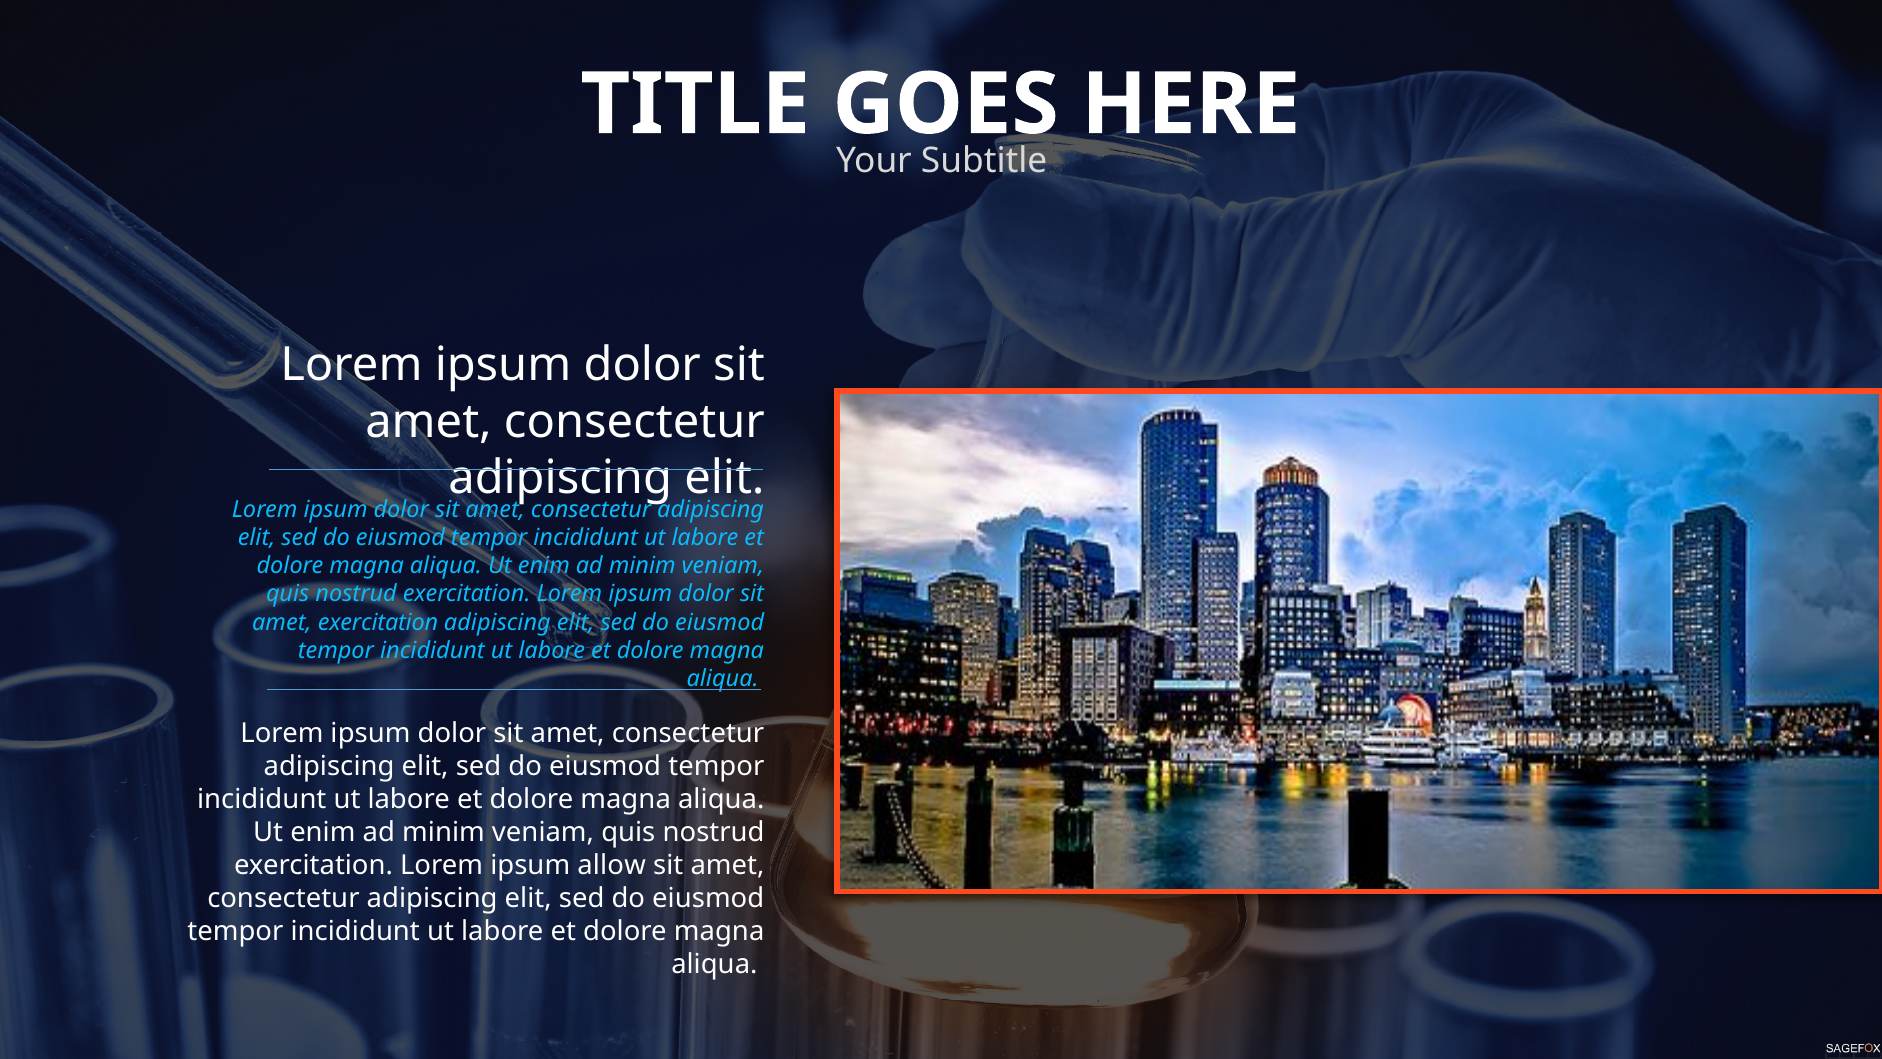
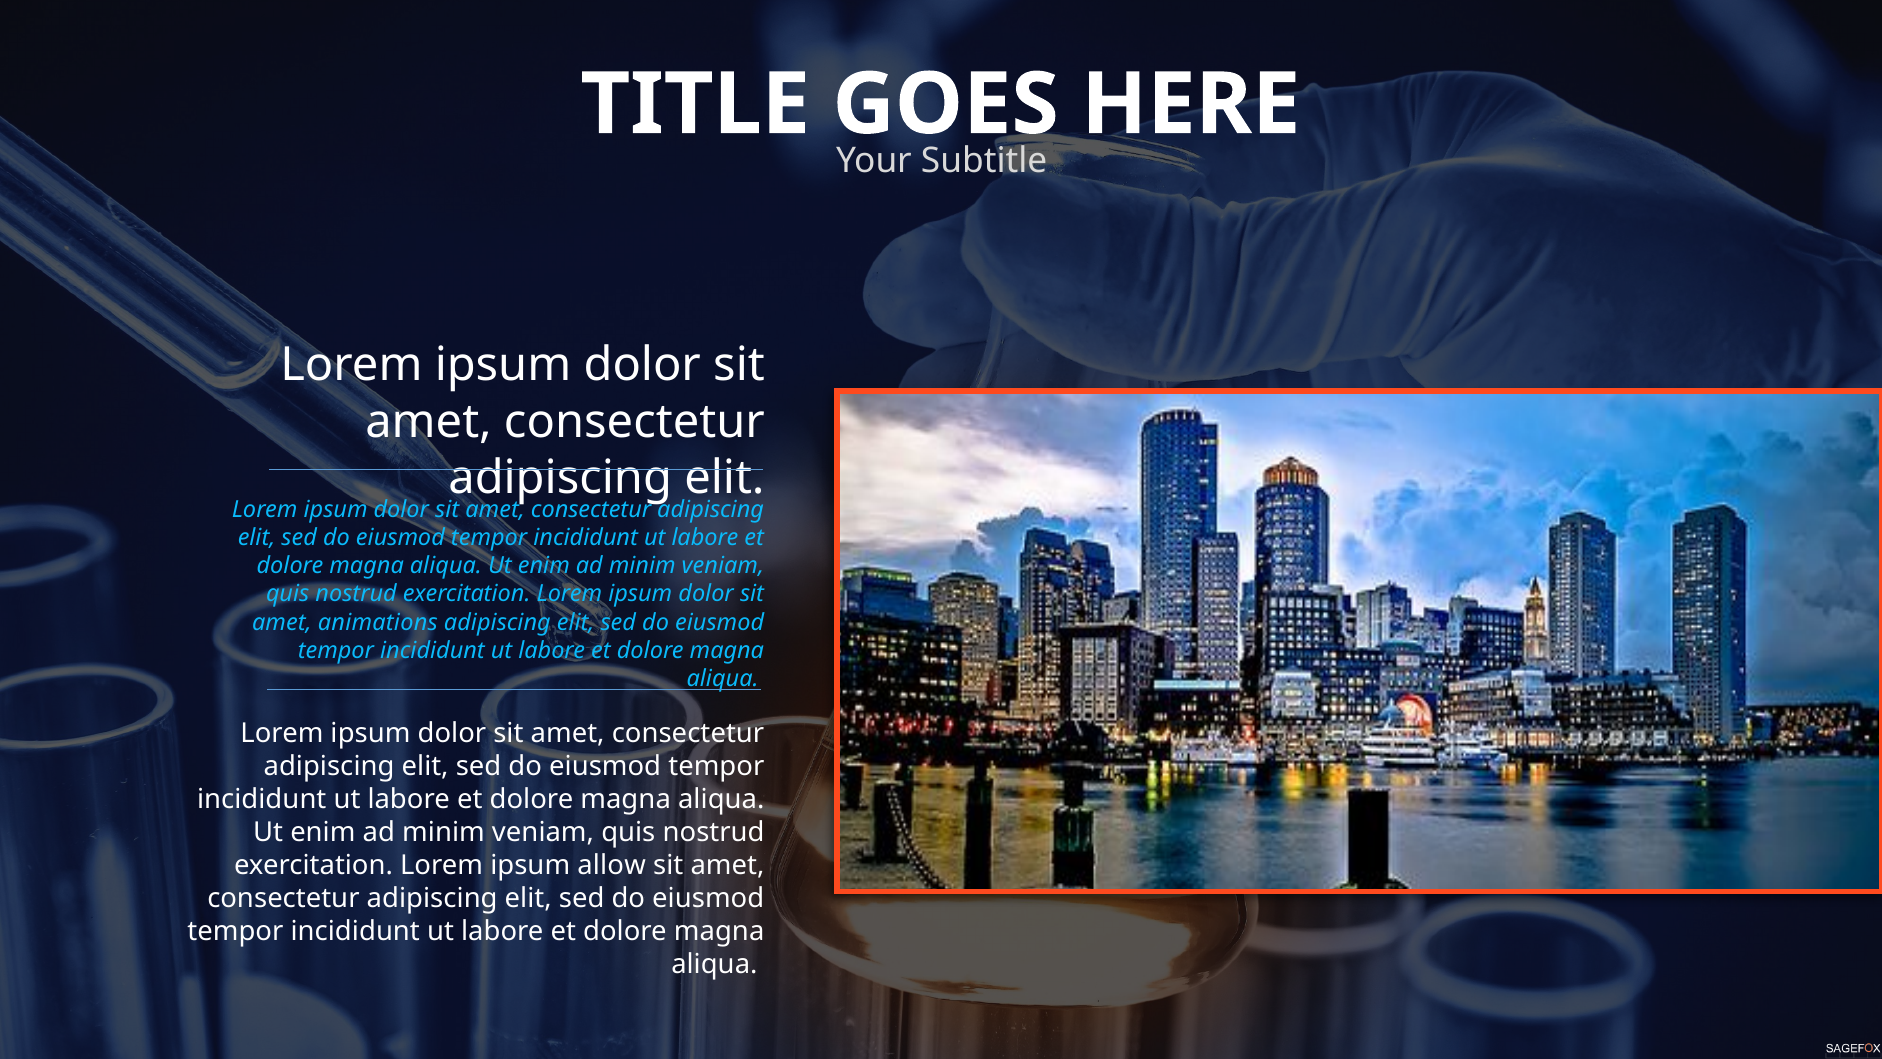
amet exercitation: exercitation -> animations (378, 622)
